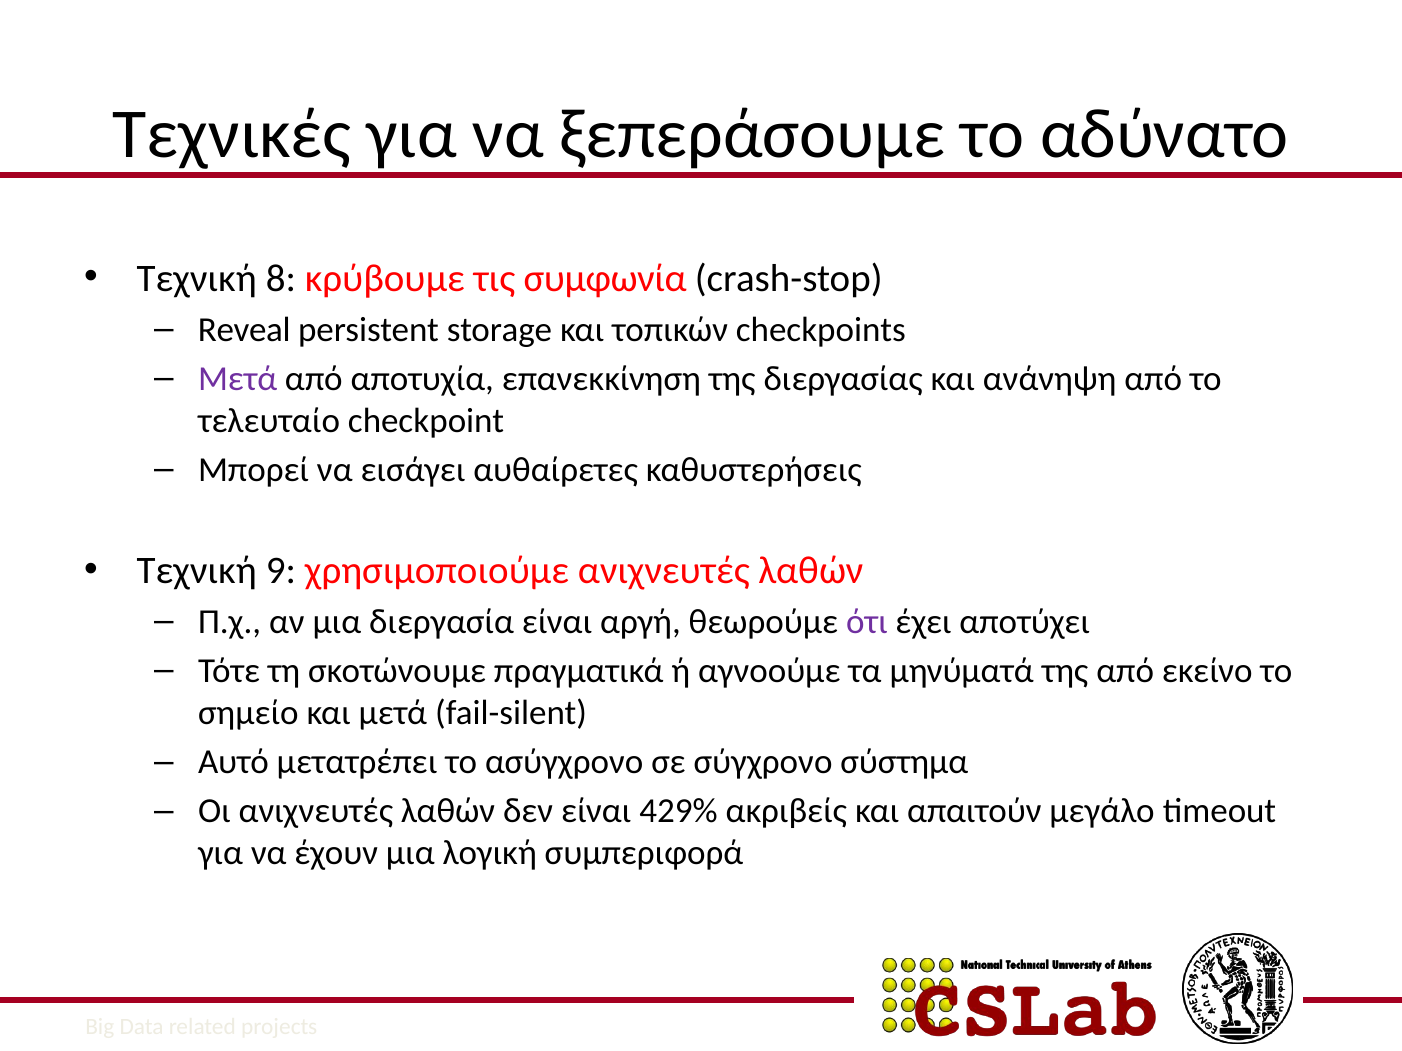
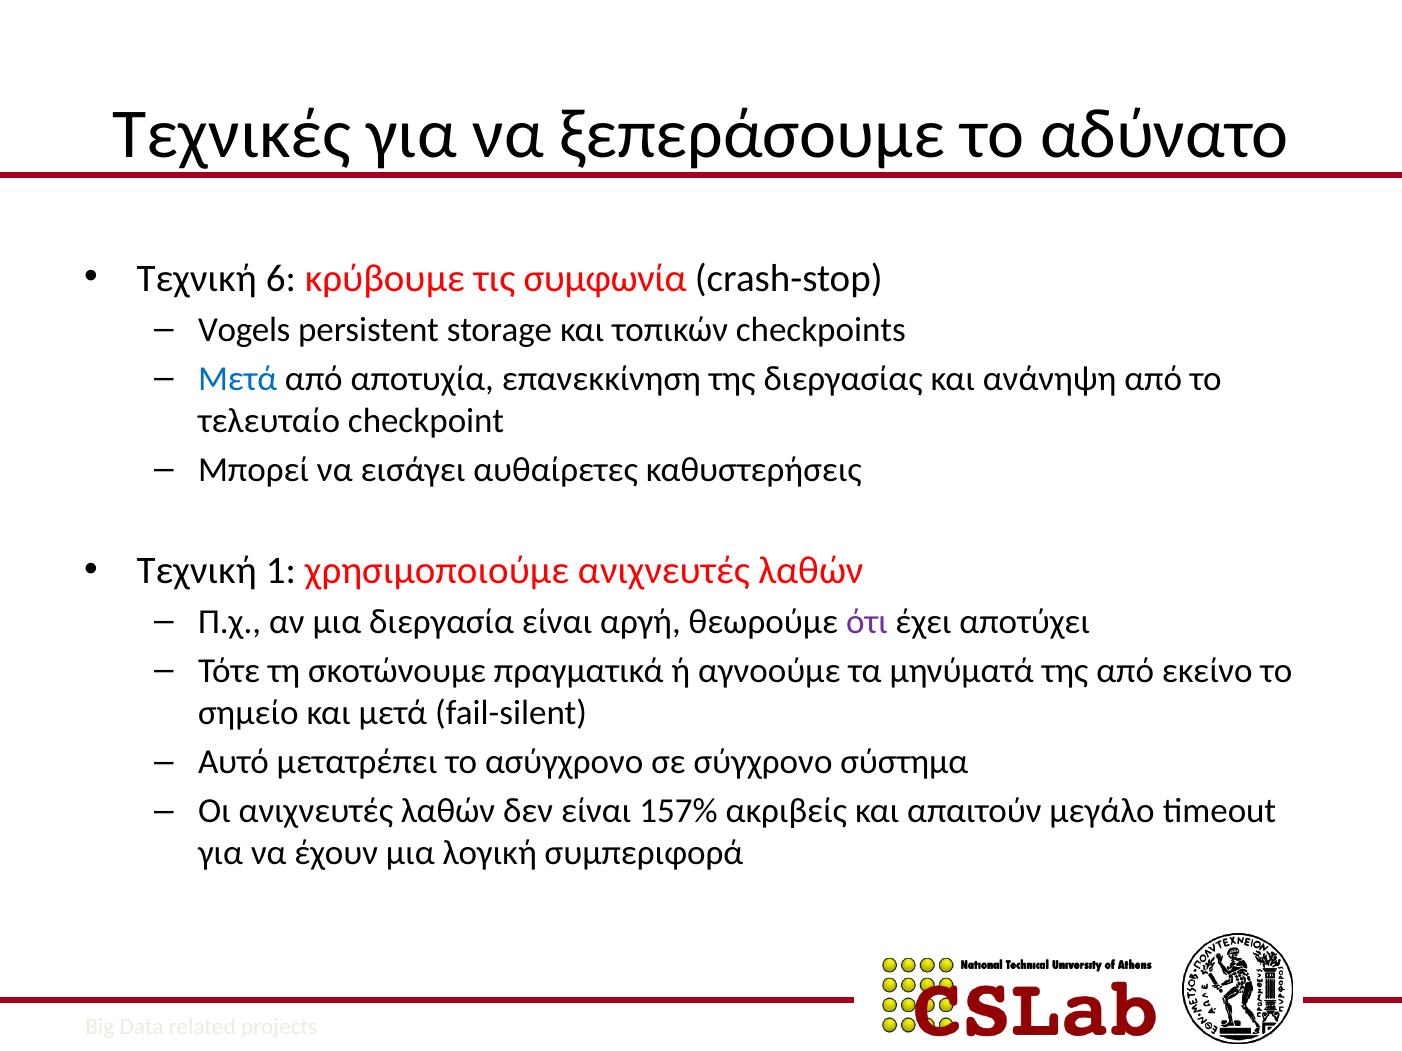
8: 8 -> 6 (281, 278)
Reveal: Reveal -> Vogels (244, 330)
Μετά colour: purple -> blue (238, 379)
9: 9 -> 1 (281, 571)
429%: 429% -> 157% (679, 812)
